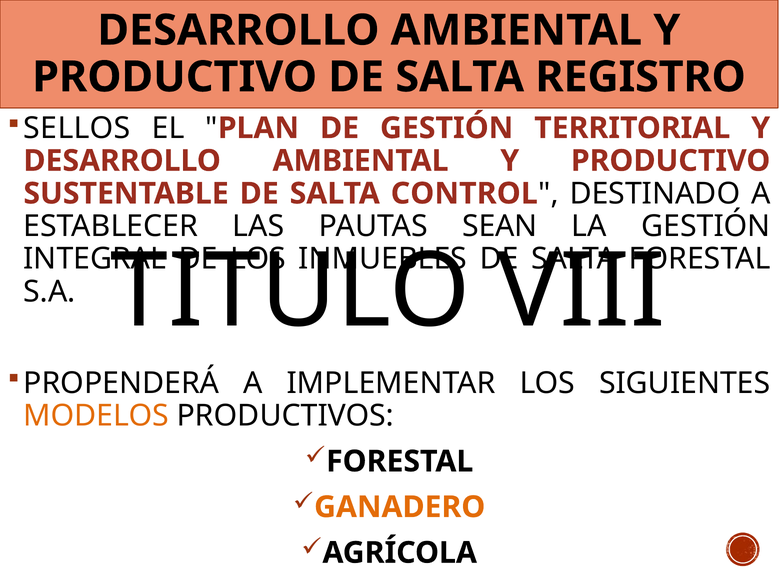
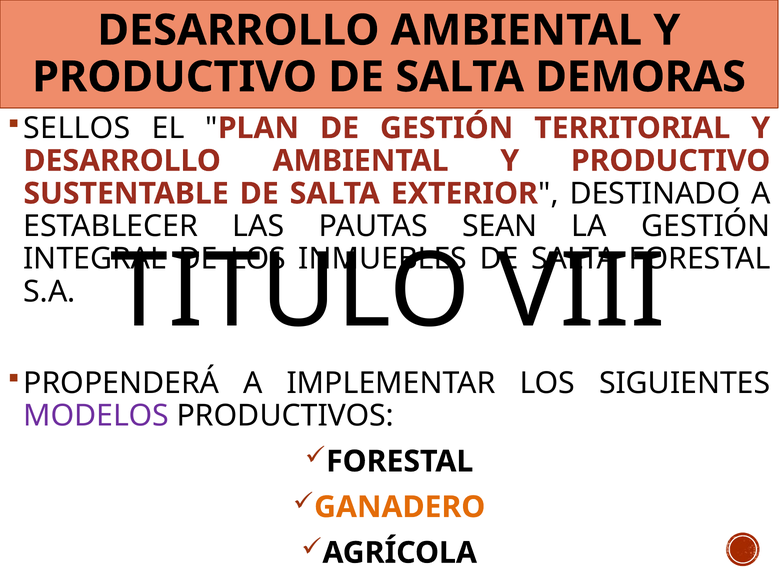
REGISTRO: REGISTRO -> DEMORAS (641, 77)
CONTROL: CONTROL -> EXTERIOR (464, 194)
MODELOS colour: orange -> purple (96, 416)
